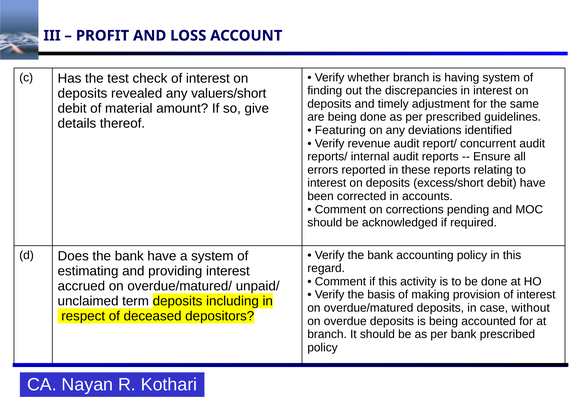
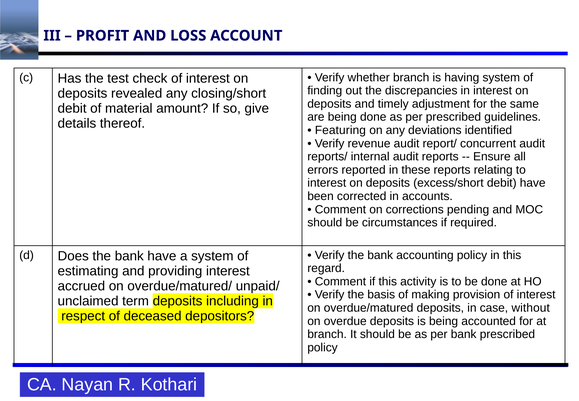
valuers/short: valuers/short -> closing/short (229, 93)
acknowledged: acknowledged -> circumstances (400, 223)
